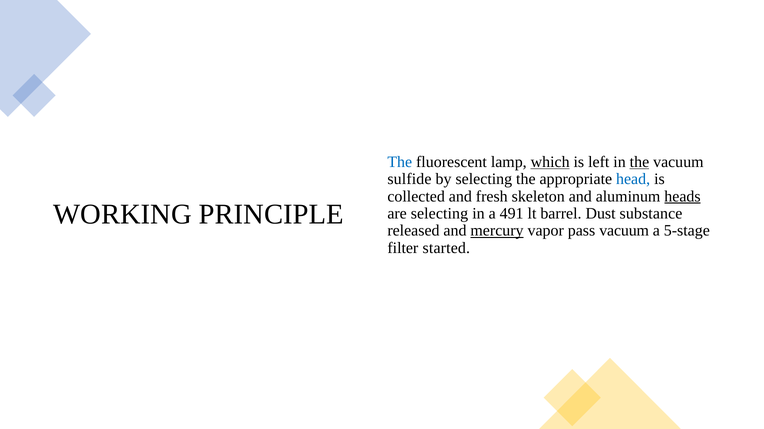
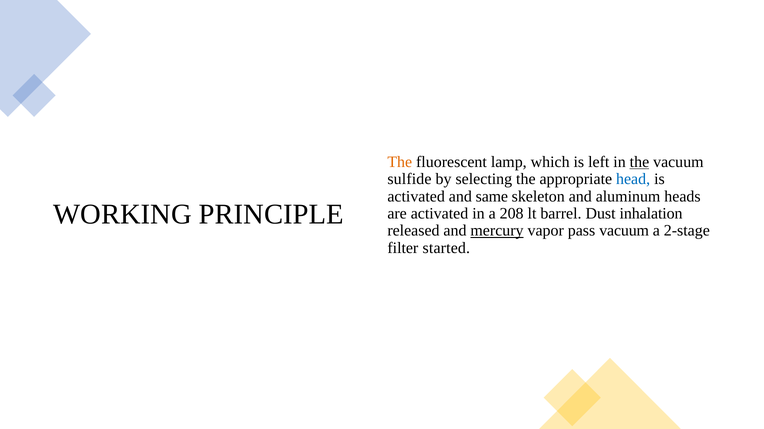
The colour: blue -> orange (400, 162)
which underline: present -> none (550, 162)
collected: collected -> activated (416, 197)
fresh: fresh -> same (492, 197)
heads underline: present -> none (682, 197)
are selecting: selecting -> activated (440, 214)
491: 491 -> 208 (512, 214)
substance: substance -> inhalation (651, 214)
5-stage: 5-stage -> 2-stage (687, 231)
